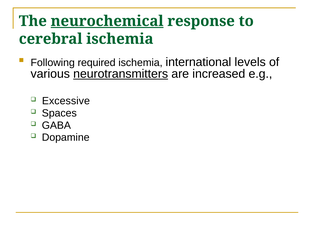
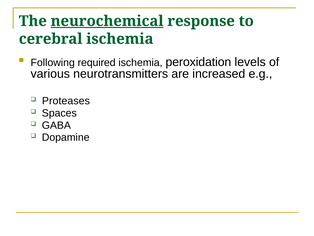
international: international -> peroxidation (198, 62)
neurotransmitters underline: present -> none (121, 74)
Excessive: Excessive -> Proteases (66, 101)
